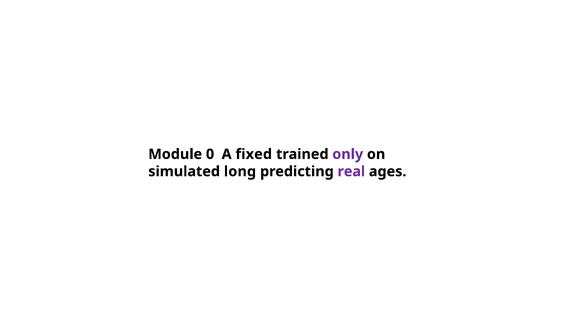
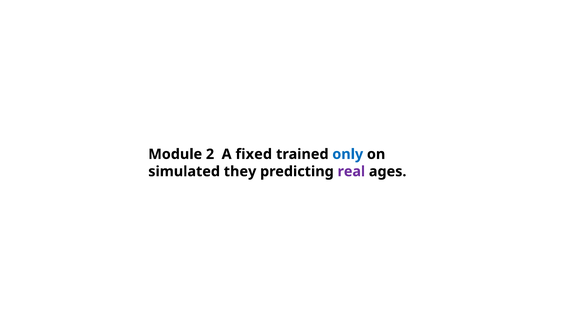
0: 0 -> 2 (210, 154)
only colour: purple -> blue (348, 154)
long: long -> they (240, 171)
